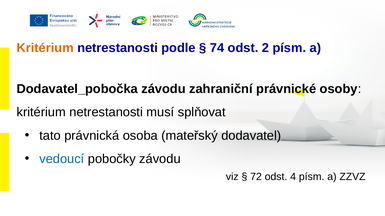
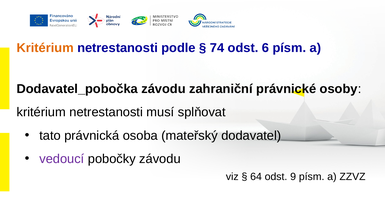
2: 2 -> 6 (265, 48)
vedoucí colour: blue -> purple (62, 159)
72: 72 -> 64 (256, 177)
4: 4 -> 9 (293, 177)
